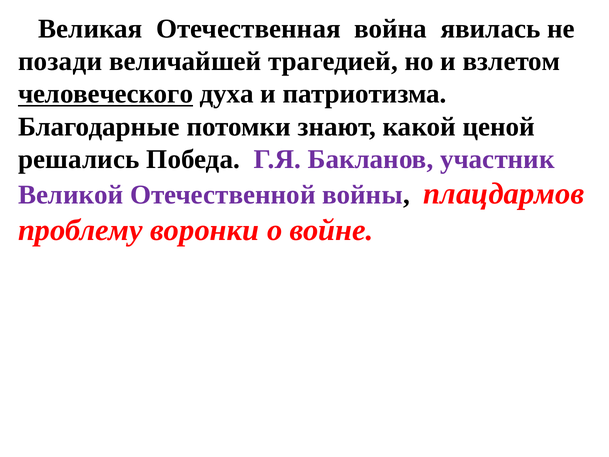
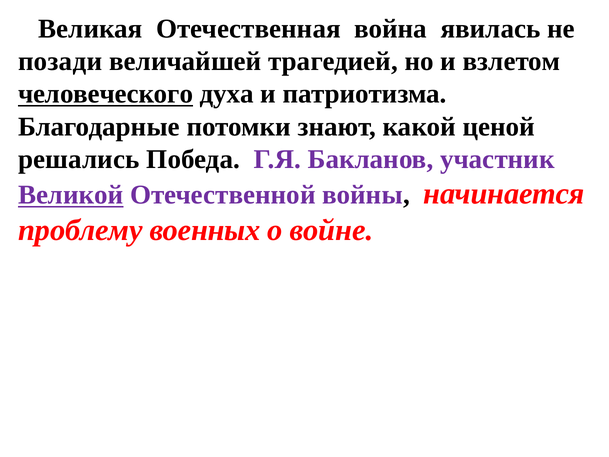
Великой underline: none -> present (71, 195)
плацдармов: плацдармов -> начинается (504, 194)
воронки: воронки -> военных (205, 230)
